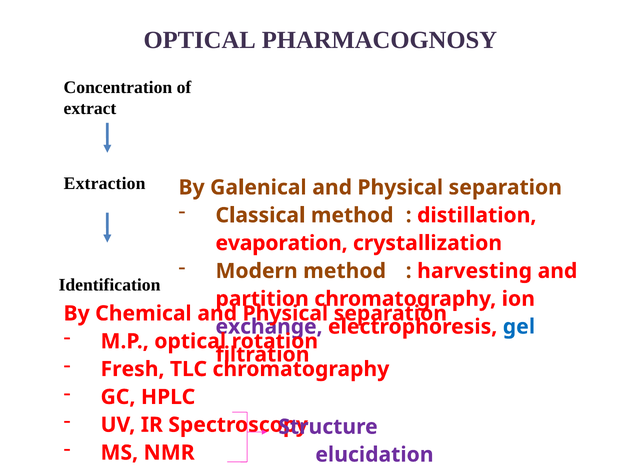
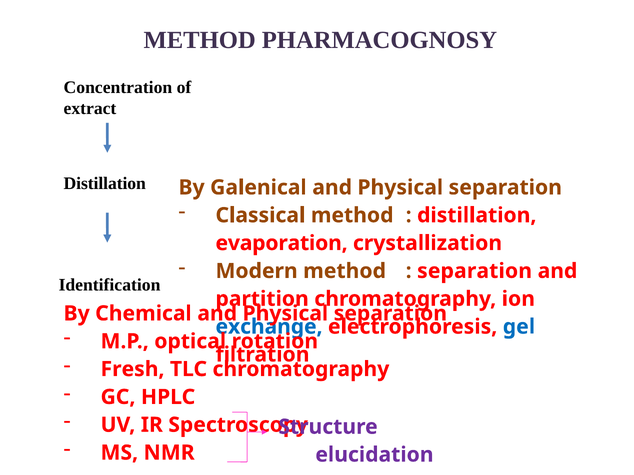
OPTICAL: OPTICAL -> METHOD (200, 40)
Extraction: Extraction -> Distillation (105, 184)
harvesting: harvesting -> separation (475, 271)
exchange colour: purple -> blue (269, 327)
